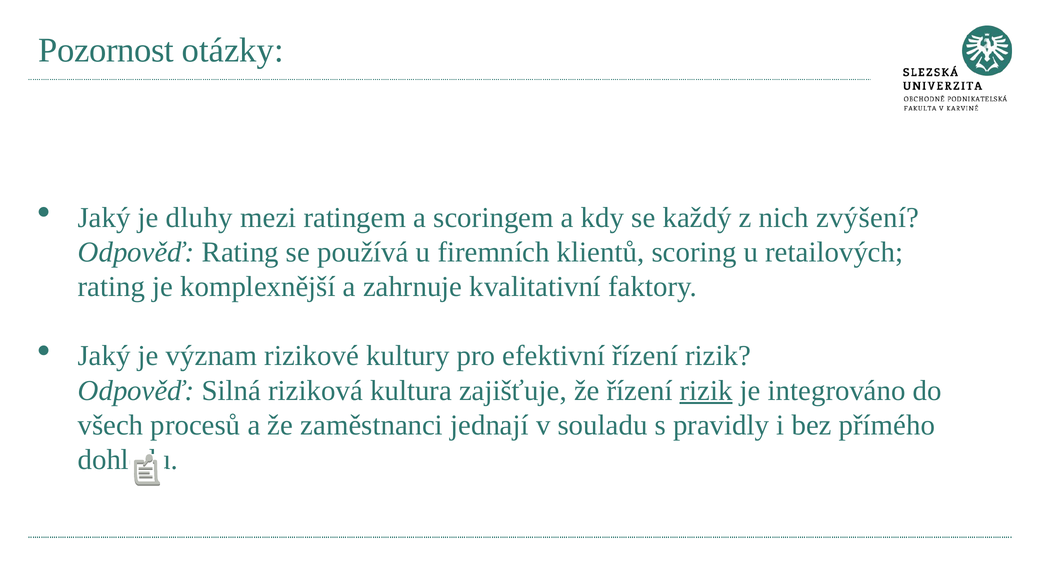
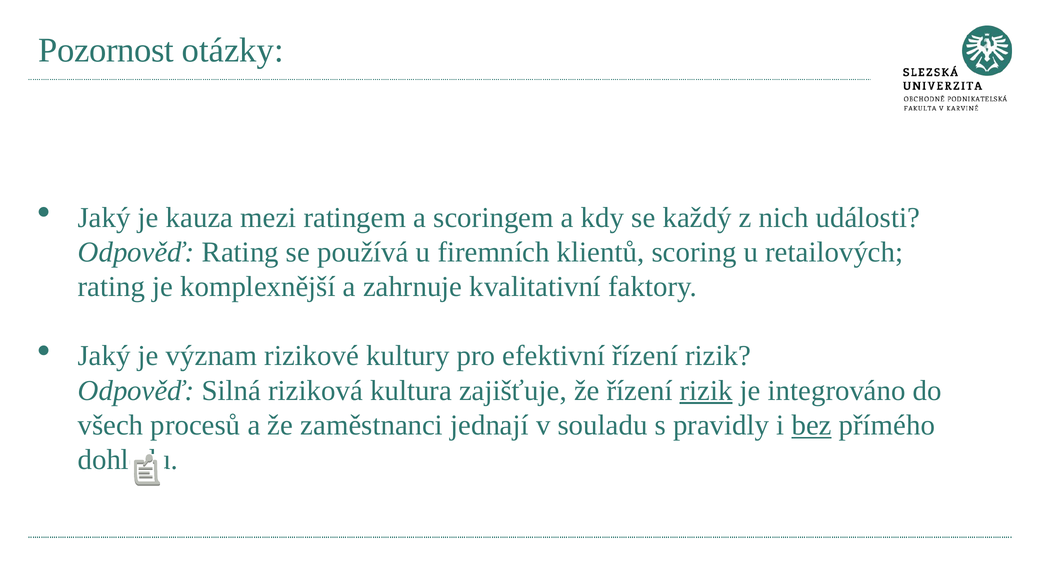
dluhy: dluhy -> kauza (199, 217)
zvýšení: zvýšení -> události (868, 217)
bez underline: none -> present (812, 425)
